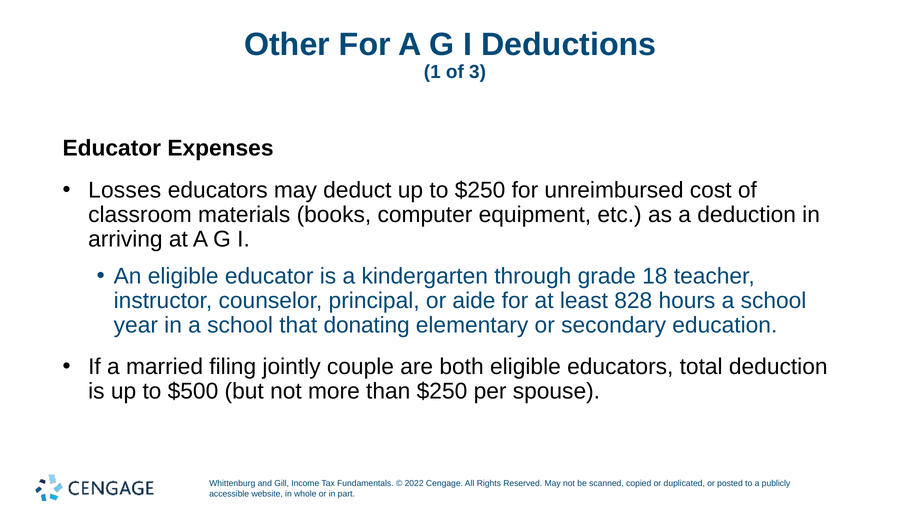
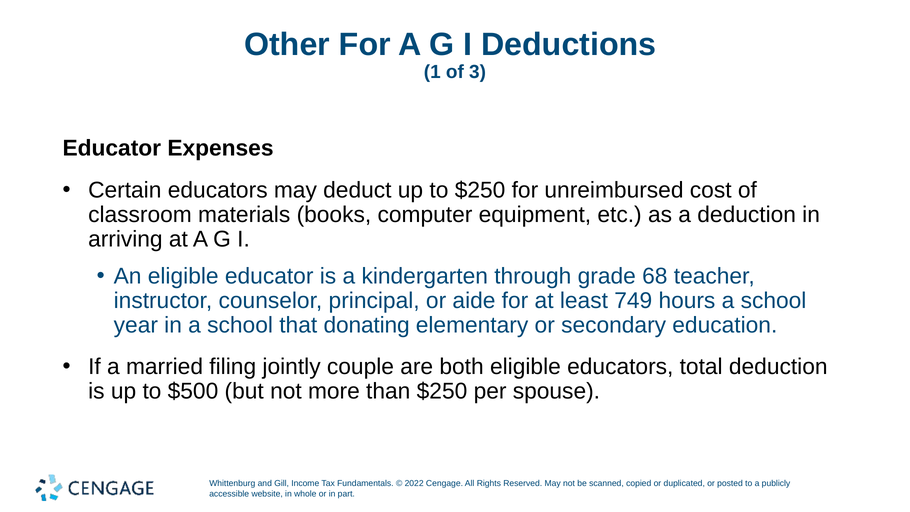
Losses: Losses -> Certain (125, 190)
18: 18 -> 68 (655, 276)
828: 828 -> 749 (633, 301)
